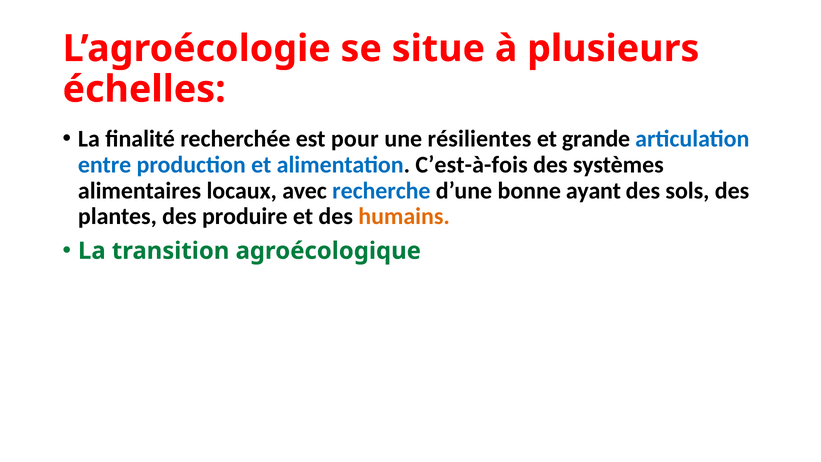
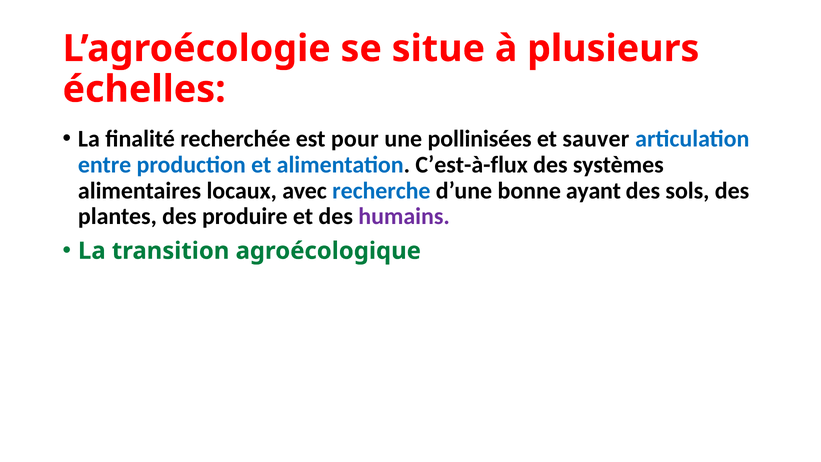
résilientes: résilientes -> pollinisées (480, 139)
grande: grande -> sauver (596, 139)
C’est-à-fois: C’est-à-fois -> C’est-à-flux (472, 165)
humains colour: orange -> purple (404, 216)
